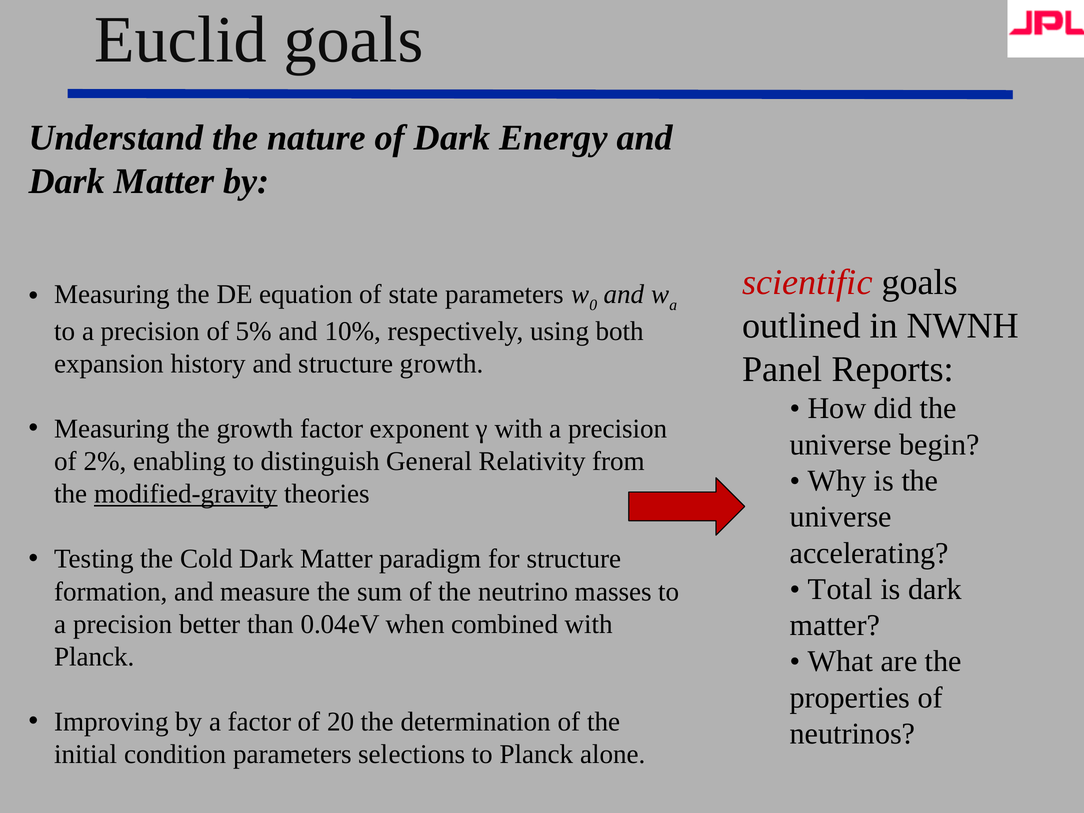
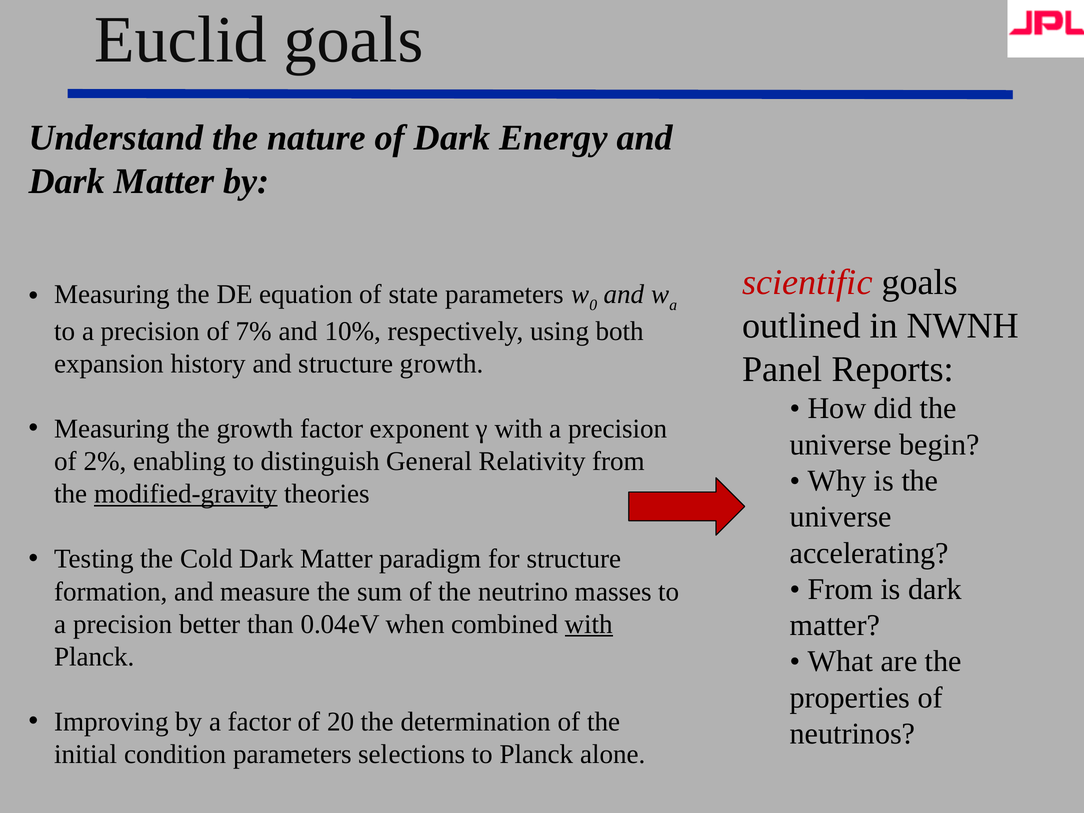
5%: 5% -> 7% (254, 331)
Total: Total -> From (840, 589)
with underline: none -> present (589, 624)
